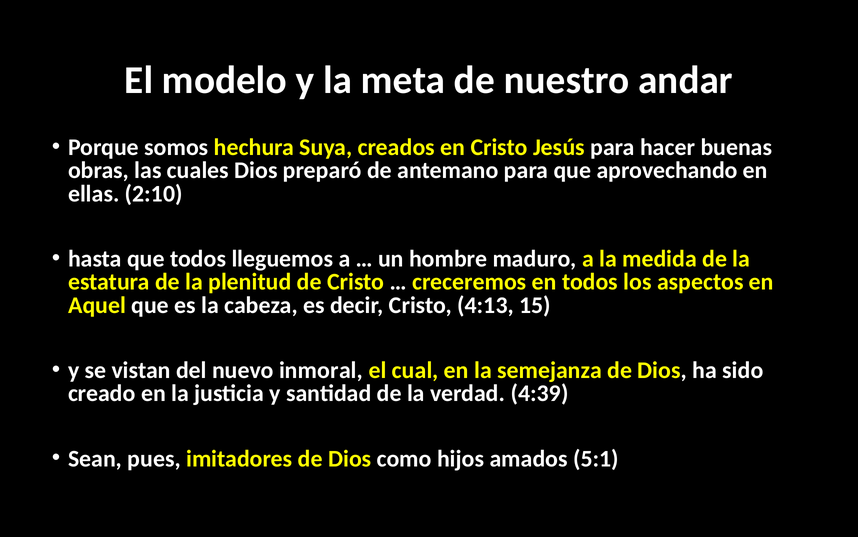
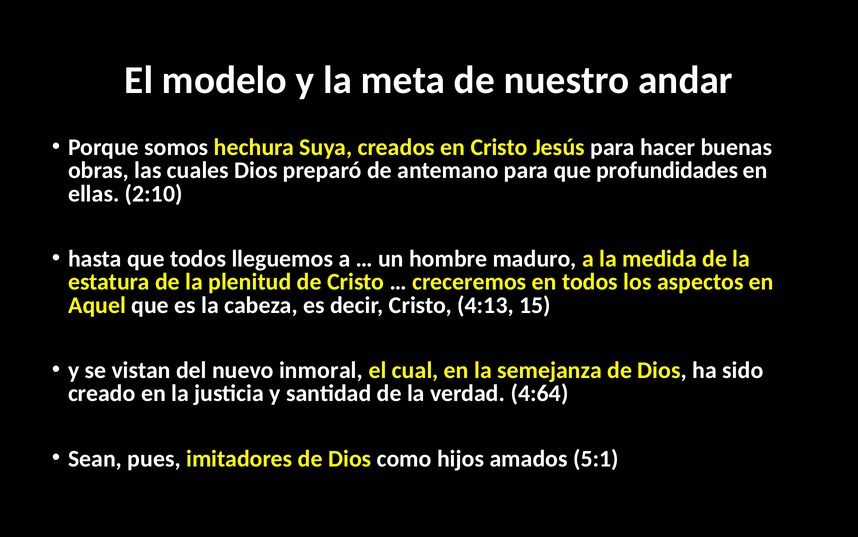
aprovechando: aprovechando -> profundidades (667, 170)
4:39: 4:39 -> 4:64 (540, 393)
